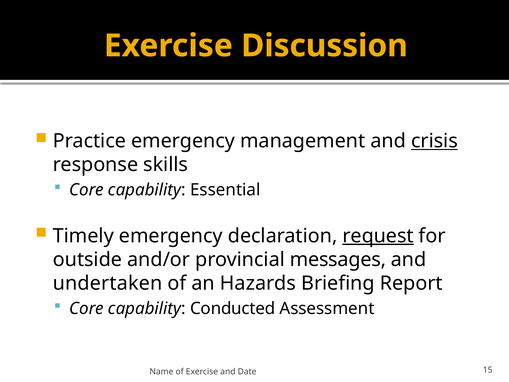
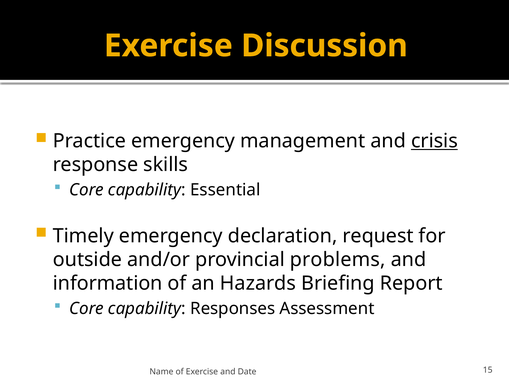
request underline: present -> none (378, 236)
messages: messages -> problems (338, 259)
undertaken: undertaken -> information (108, 283)
Conducted: Conducted -> Responses (233, 308)
